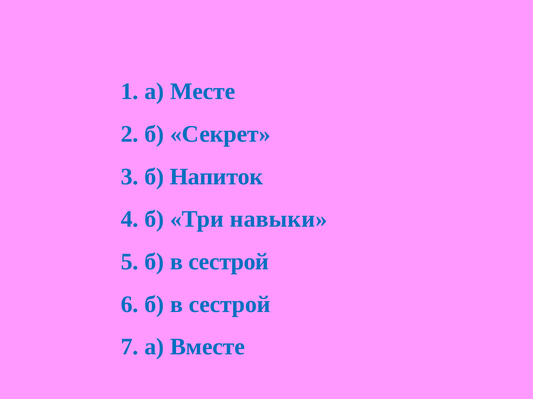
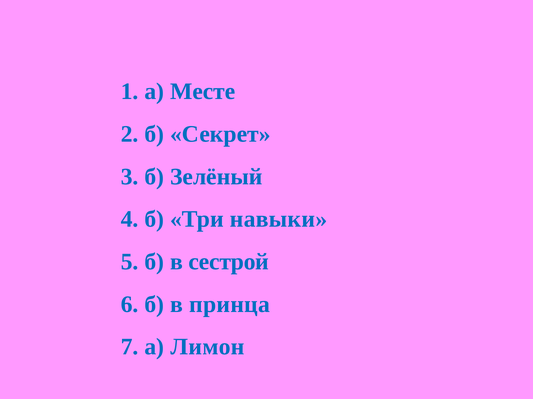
Напиток: Напиток -> Зелёный (216, 177)
6 б в сестрой: сестрой -> принца (230, 305)
Вместе: Вместе -> Лимон (208, 347)
